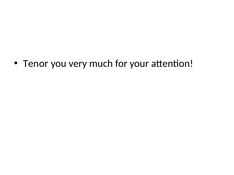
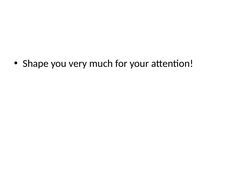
Tenor: Tenor -> Shape (36, 64)
